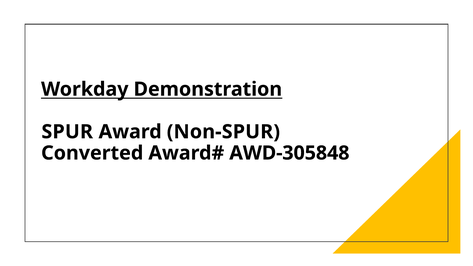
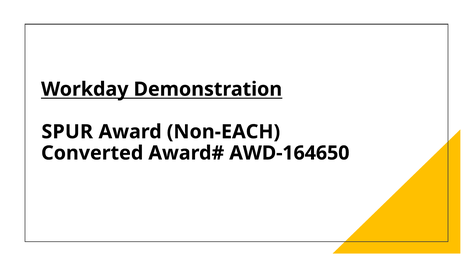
Non-SPUR: Non-SPUR -> Non-EACH (223, 132)
AWD-305848: AWD-305848 -> AWD-164650 (289, 153)
